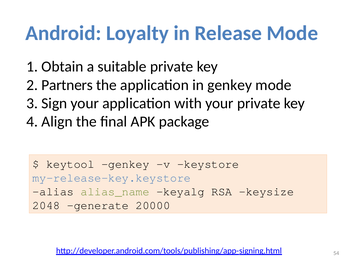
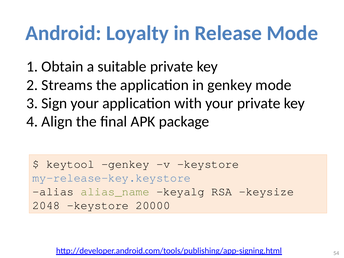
Partners: Partners -> Streams (67, 85)
2048 generate: generate -> keystore (98, 205)
